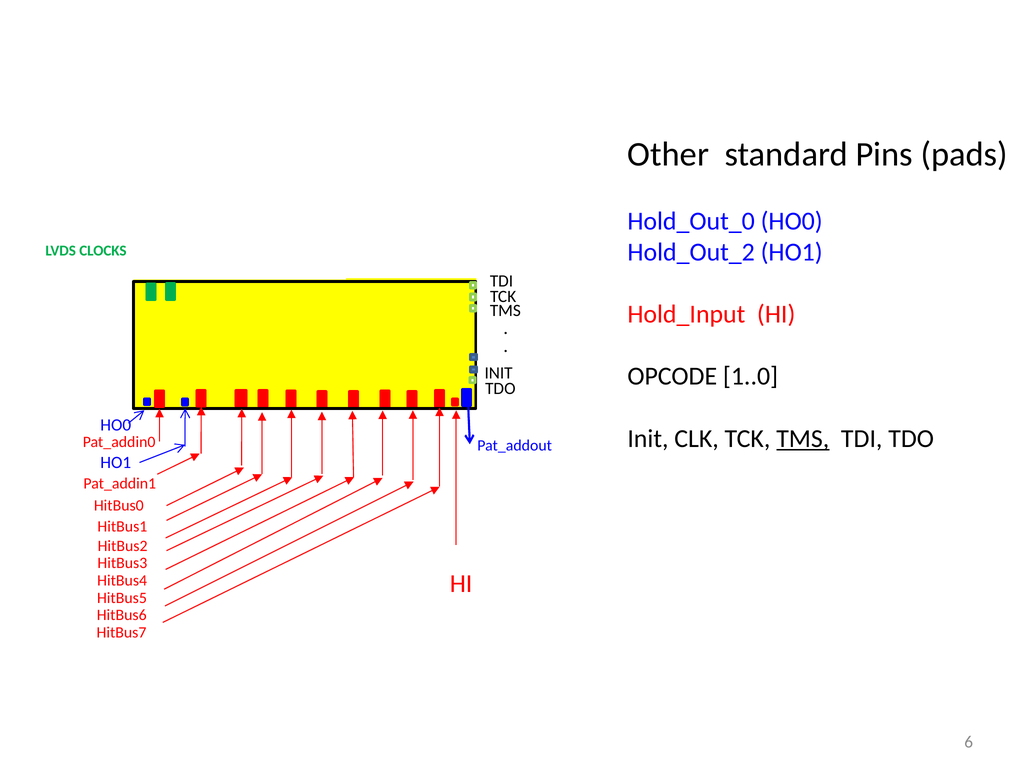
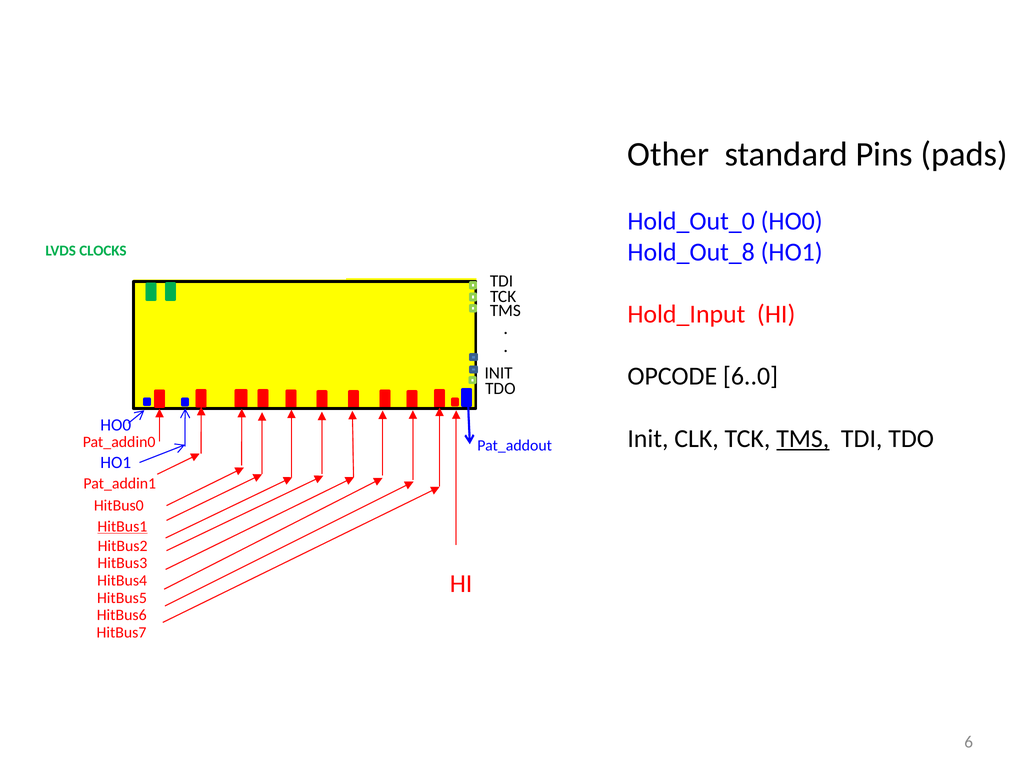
Hold_Out_2: Hold_Out_2 -> Hold_Out_8 (691, 252)
1..0: 1..0 -> 6..0 (751, 376)
HitBus1 underline: none -> present (122, 526)
